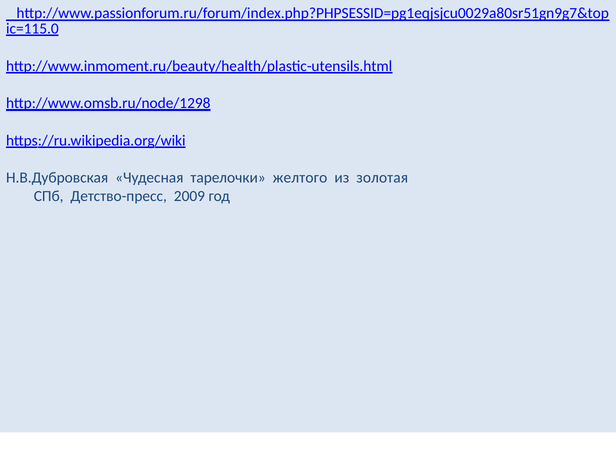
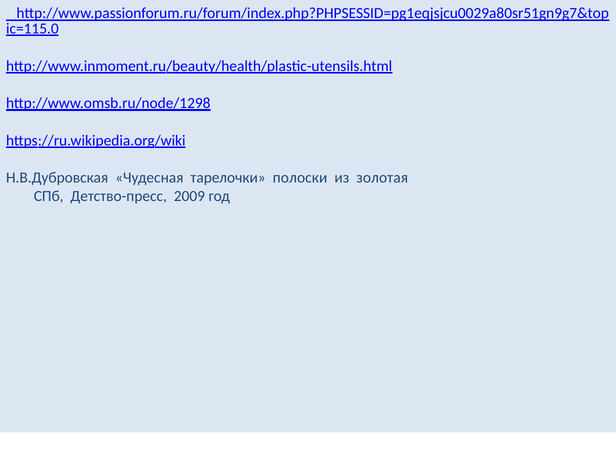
желтого: желтого -> полоски (300, 178)
